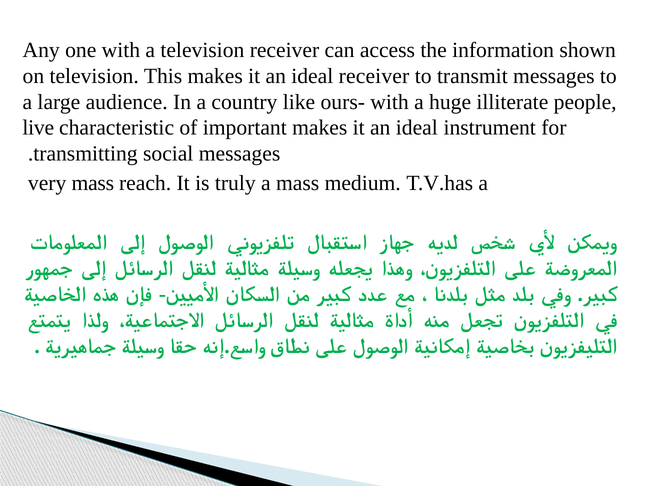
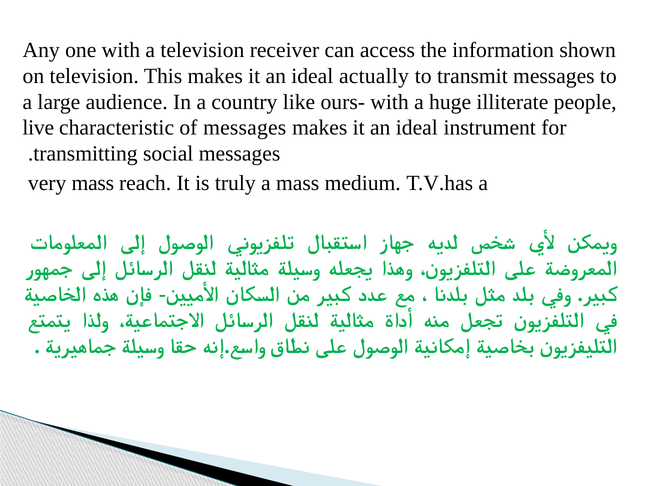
ideal receiver: receiver -> actually (374, 76)
of important: important -> messages (245, 128)
